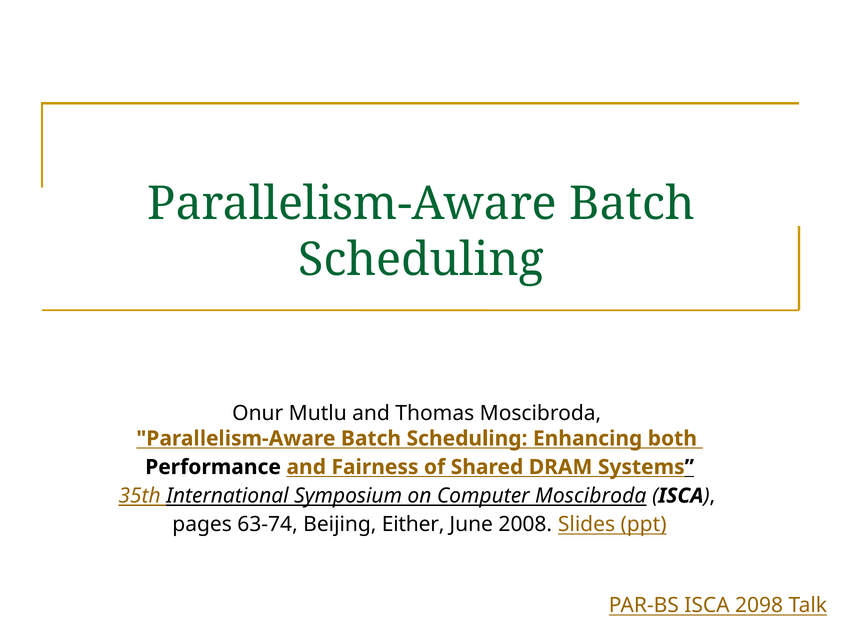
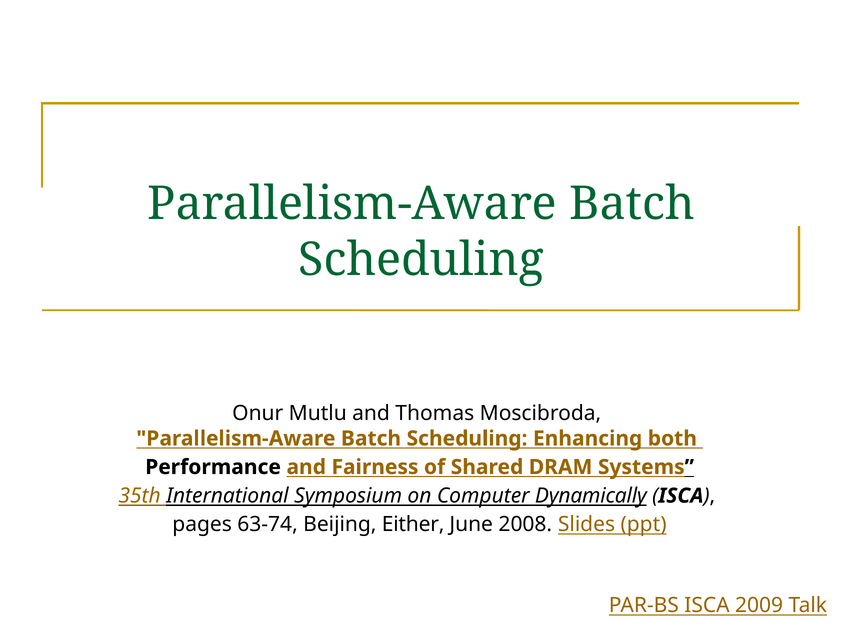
Computer Moscibroda: Moscibroda -> Dynamically (591, 496)
2098: 2098 -> 2009 (759, 605)
